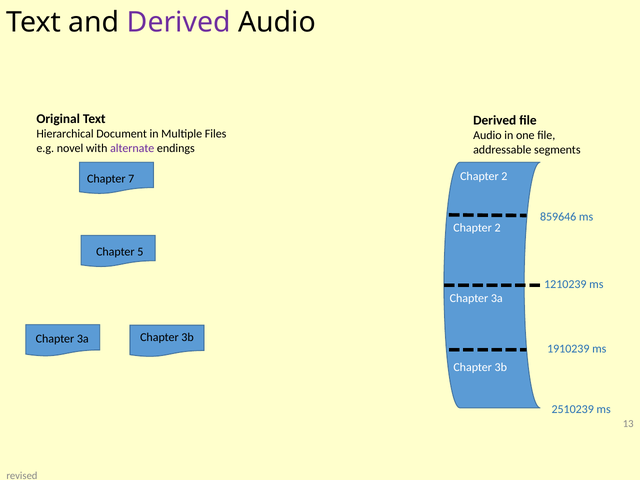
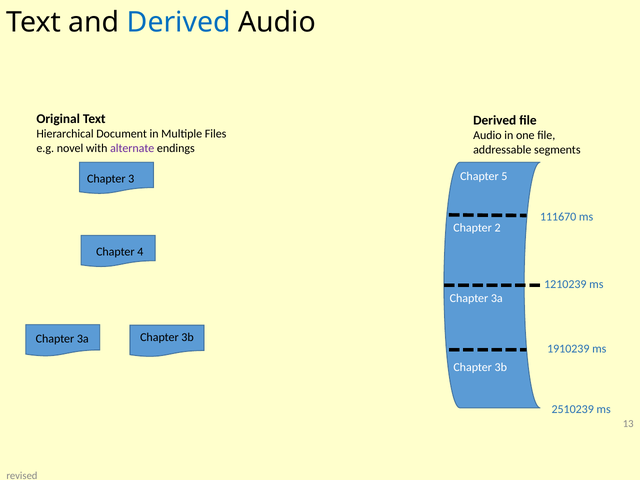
Derived colour: purple -> blue (179, 22)
2: 2 -> 5 (504, 176)
7: 7 -> 3 (131, 179)
859646: 859646 -> 111670 (558, 217)
5: 5 -> 4 (140, 252)
